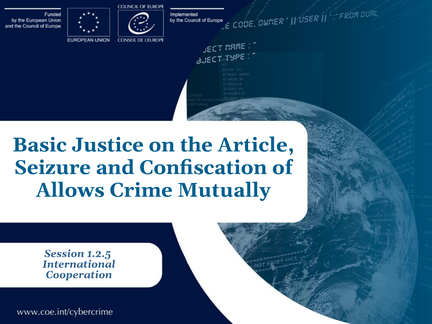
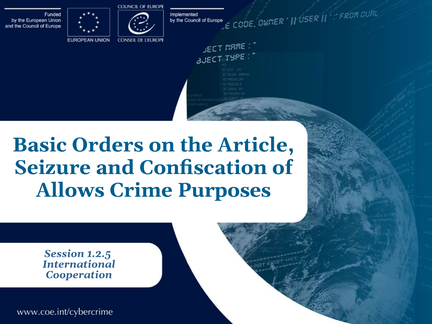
Justice: Justice -> Orders (108, 145)
Mutually: Mutually -> Purposes (224, 190)
